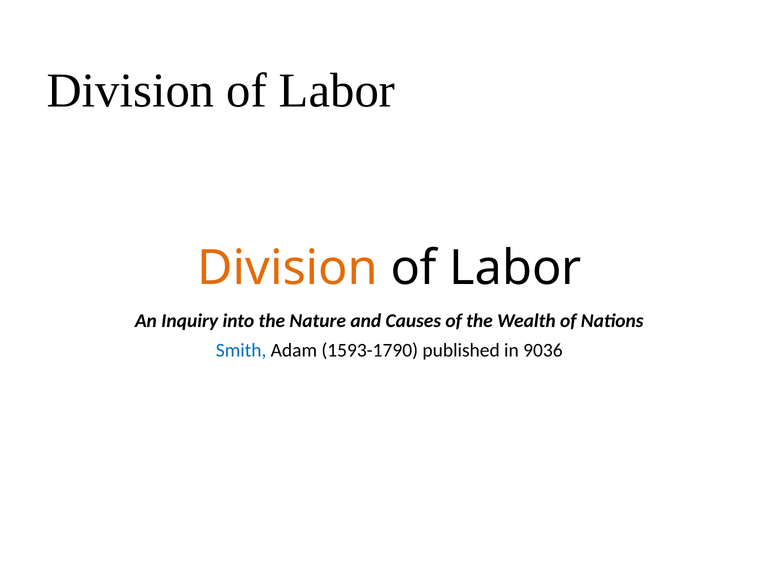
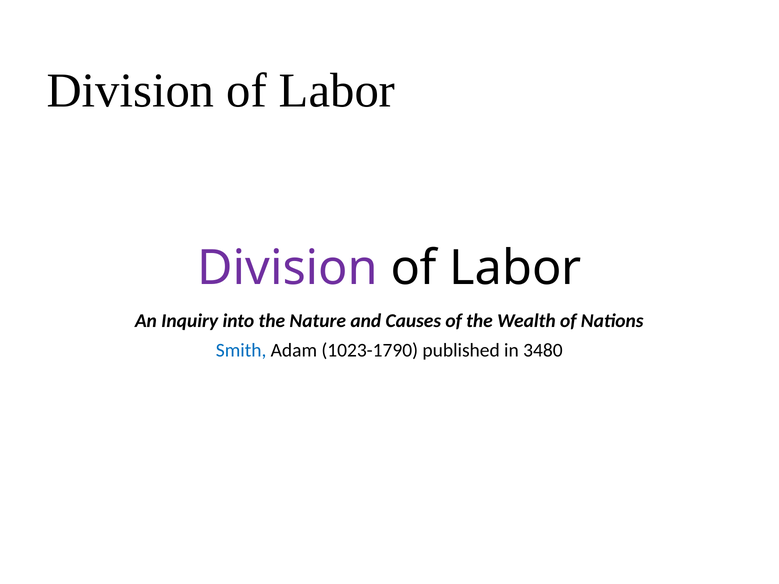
Division colour: orange -> purple (288, 269)
1593-1790: 1593-1790 -> 1023-1790 (370, 350)
9036: 9036 -> 3480 (543, 350)
